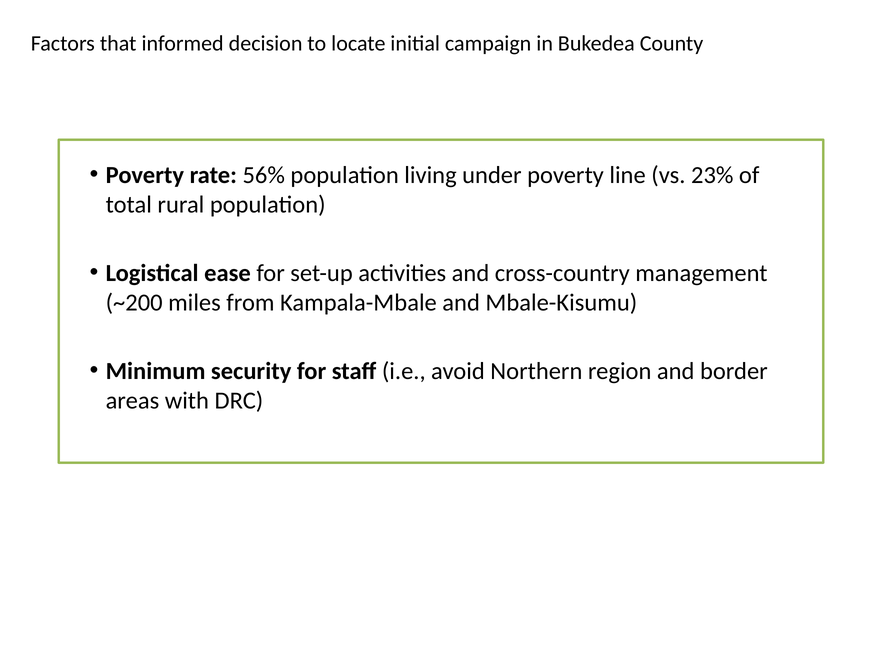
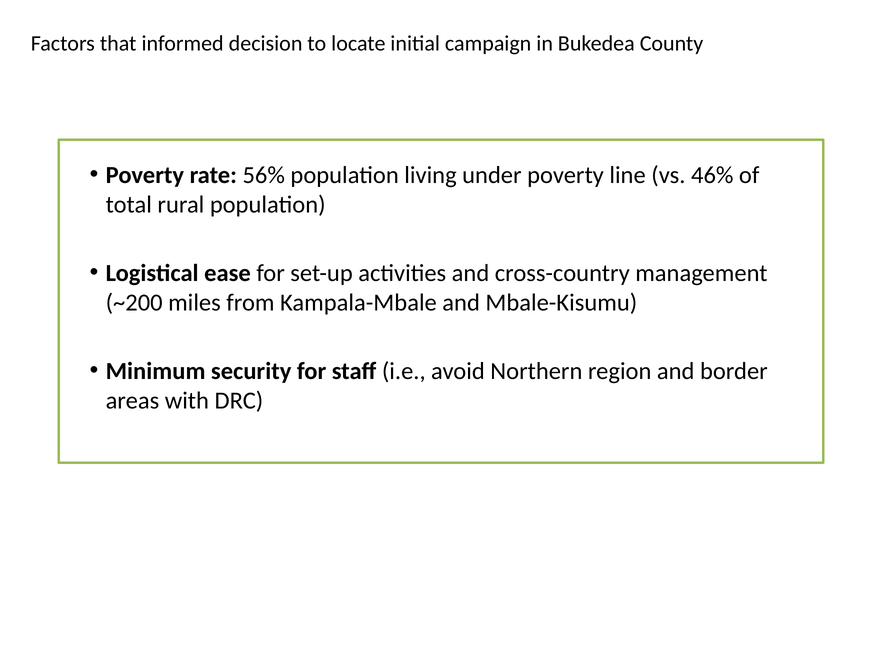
23%: 23% -> 46% (712, 175)
